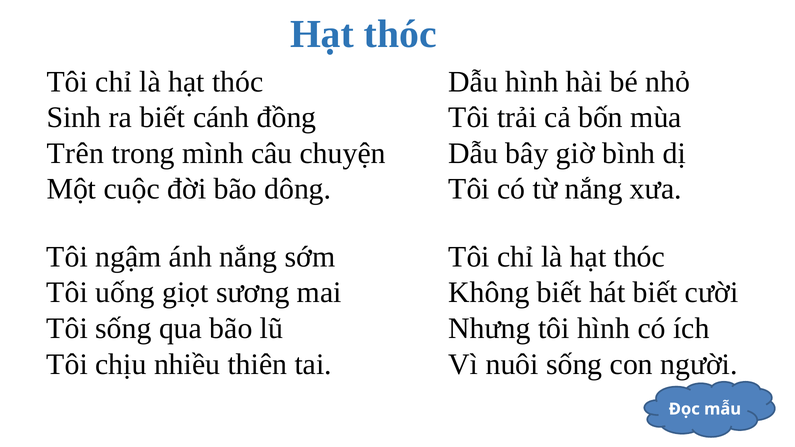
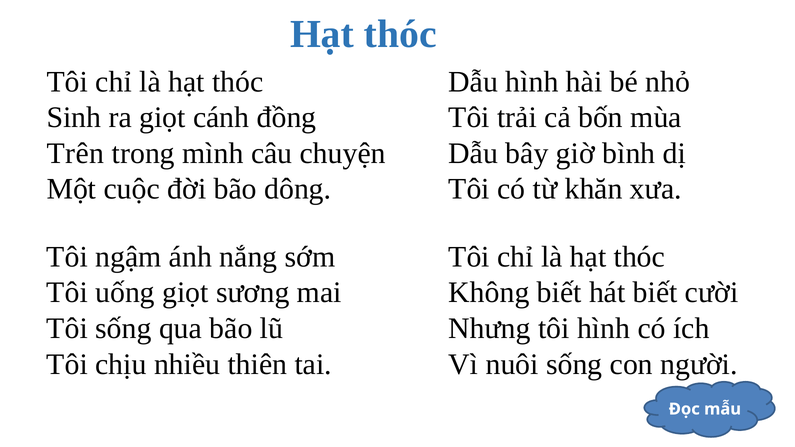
ra biết: biết -> giọt (162, 118)
từ nắng: nắng -> khăn (594, 189)
